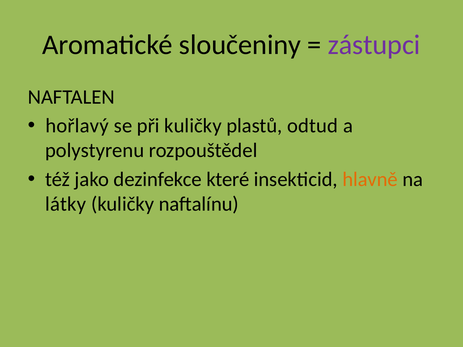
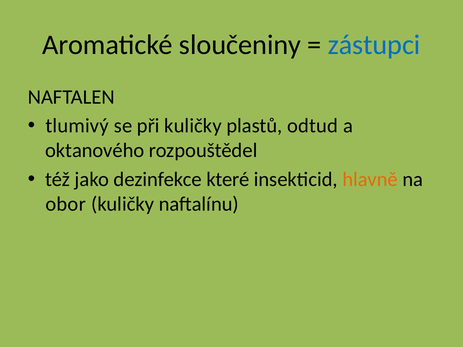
zástupci colour: purple -> blue (374, 45)
hořlavý: hořlavý -> tlumivý (77, 126)
polystyrenu: polystyrenu -> oktanového (95, 151)
látky: látky -> obor (66, 204)
